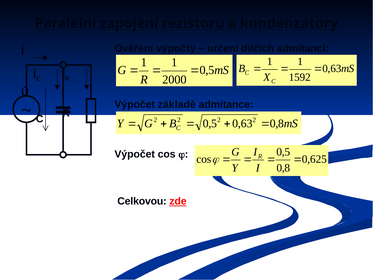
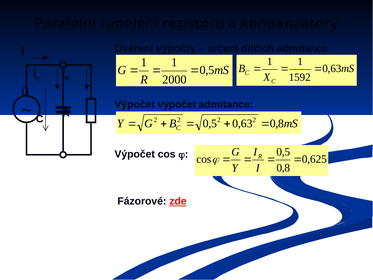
Výpočet základě: základě -> výpočet (177, 104)
Celkovou: Celkovou -> Fázorové (142, 201)
